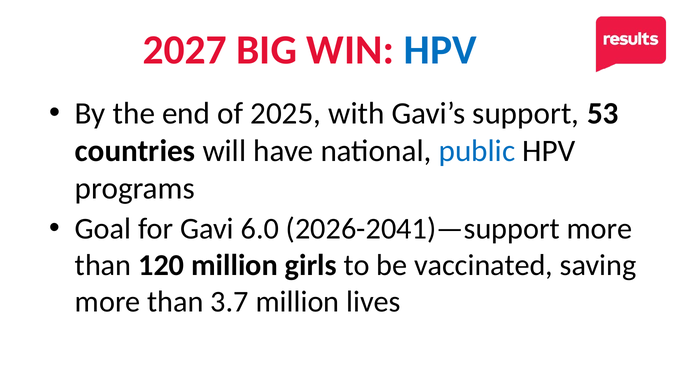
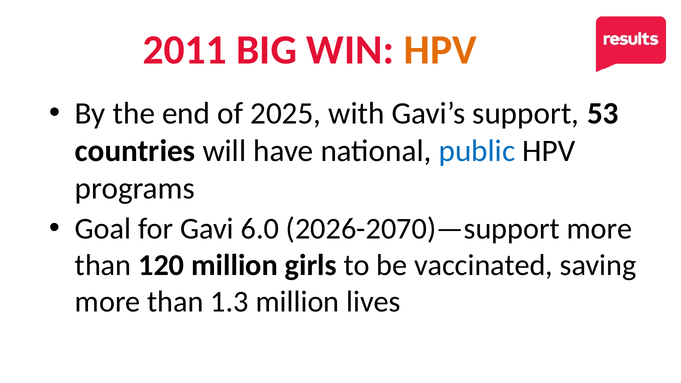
2027: 2027 -> 2011 (185, 50)
HPV colour: blue -> orange (440, 50)
2026-2041)—support: 2026-2041)—support -> 2026-2070)—support (423, 229)
3.7: 3.7 -> 1.3 (230, 302)
